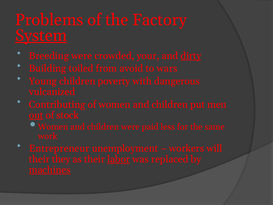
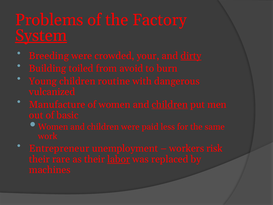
wars: wars -> burn (167, 68)
poverty: poverty -> routine (114, 81)
Contributing: Contributing -> Manufacture (57, 104)
children underline: none -> present (170, 104)
out underline: present -> none (36, 115)
stock: stock -> basic (68, 115)
will: will -> risk (214, 148)
they: they -> rare (61, 159)
machines underline: present -> none (50, 170)
